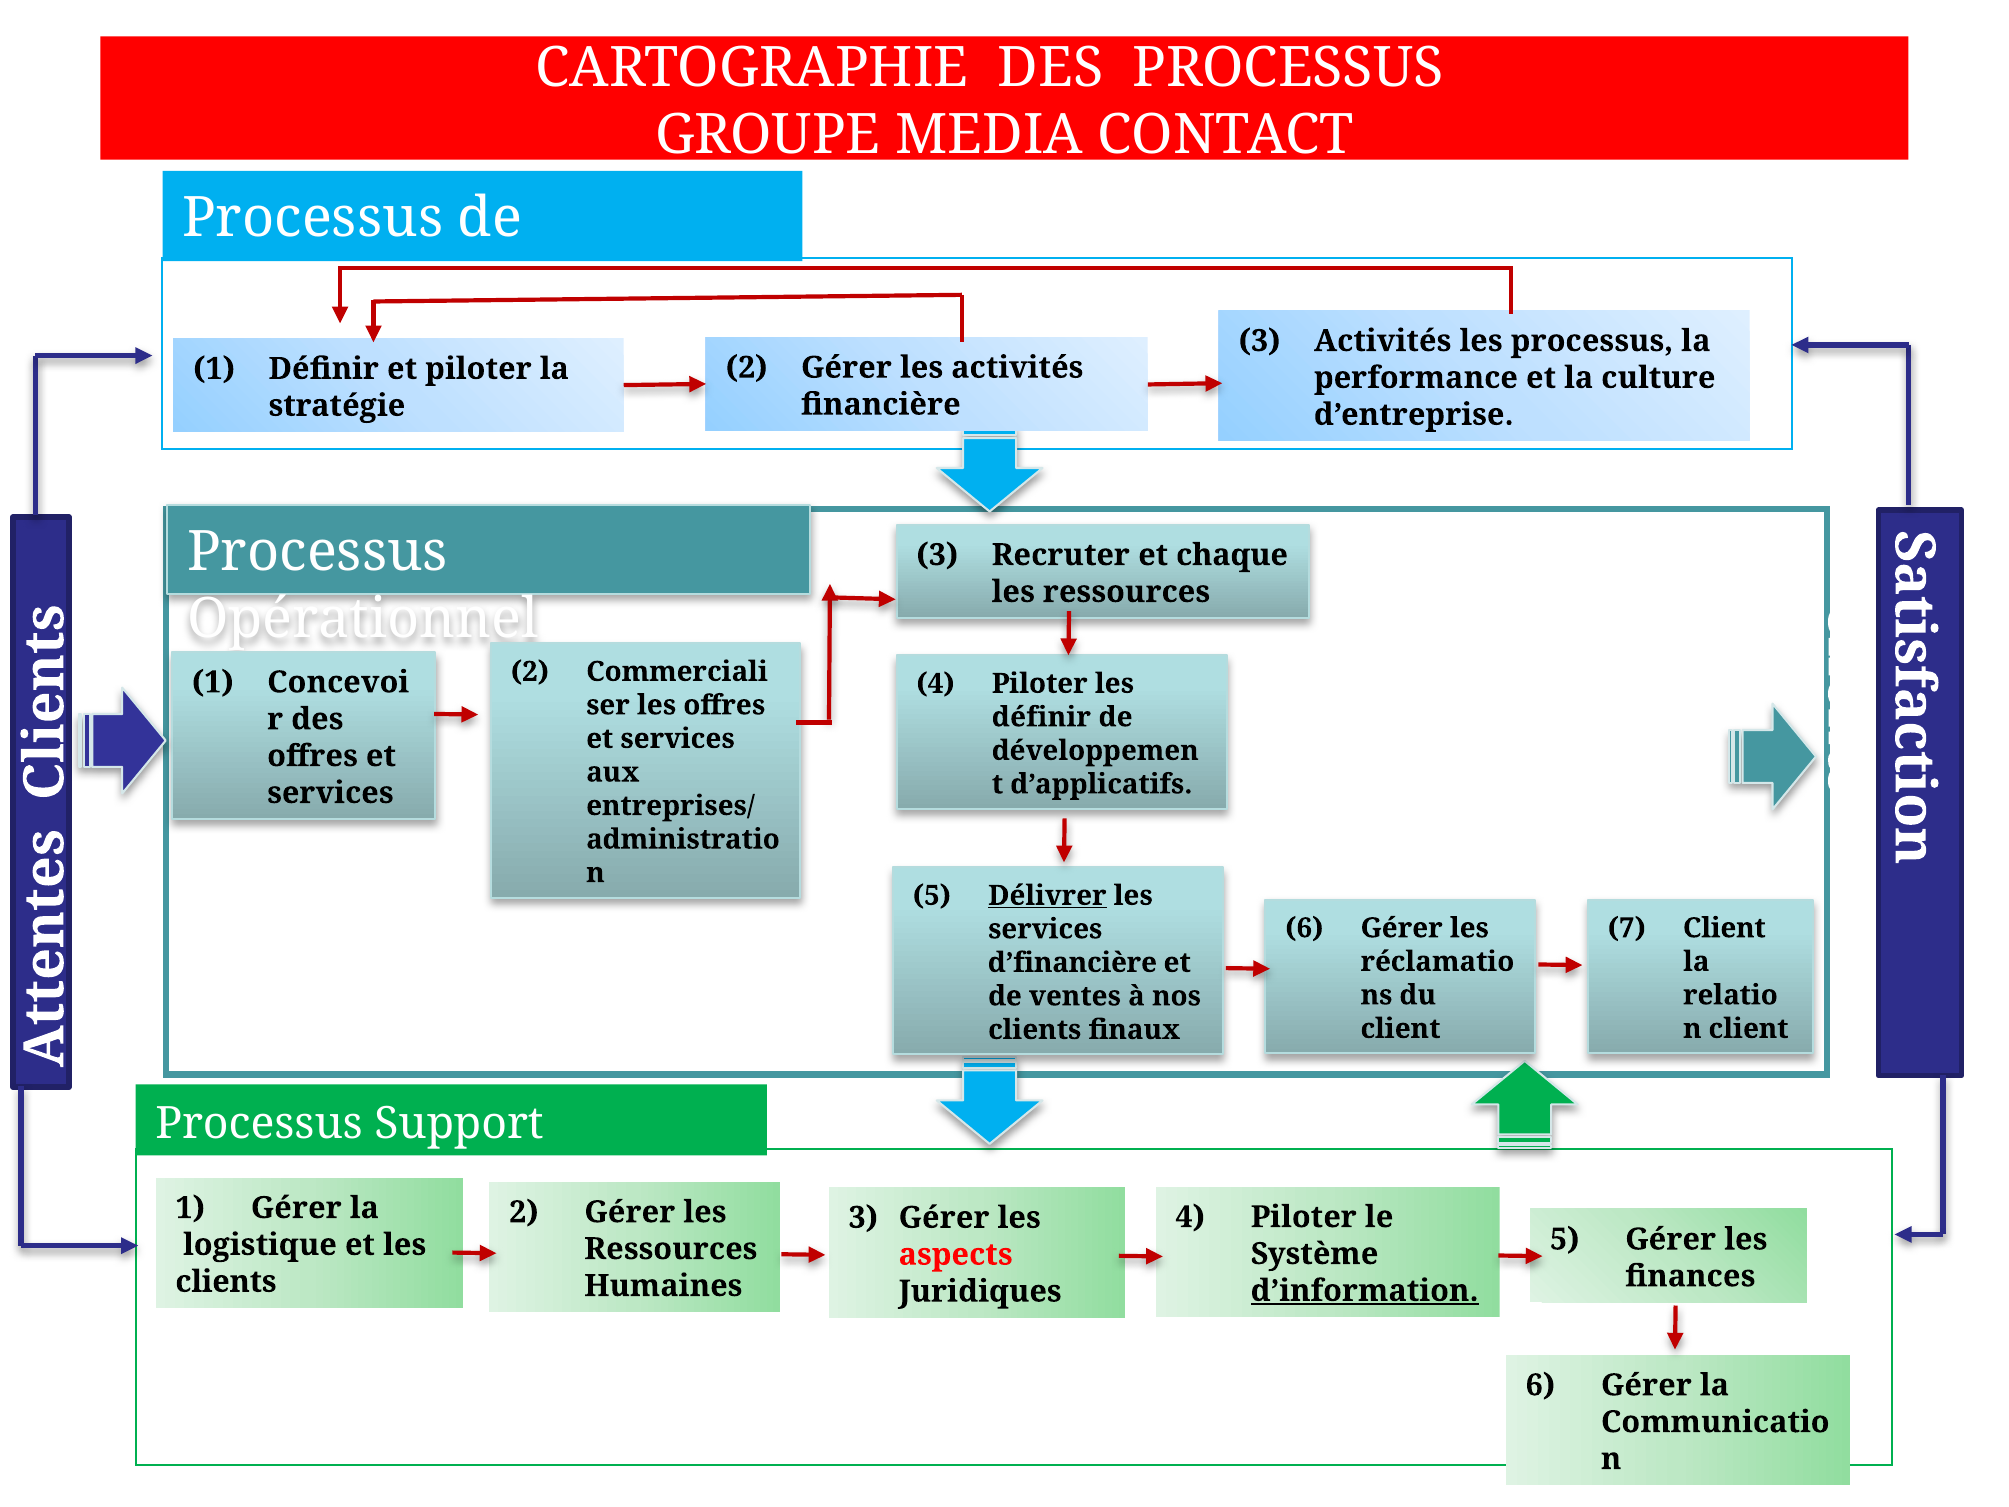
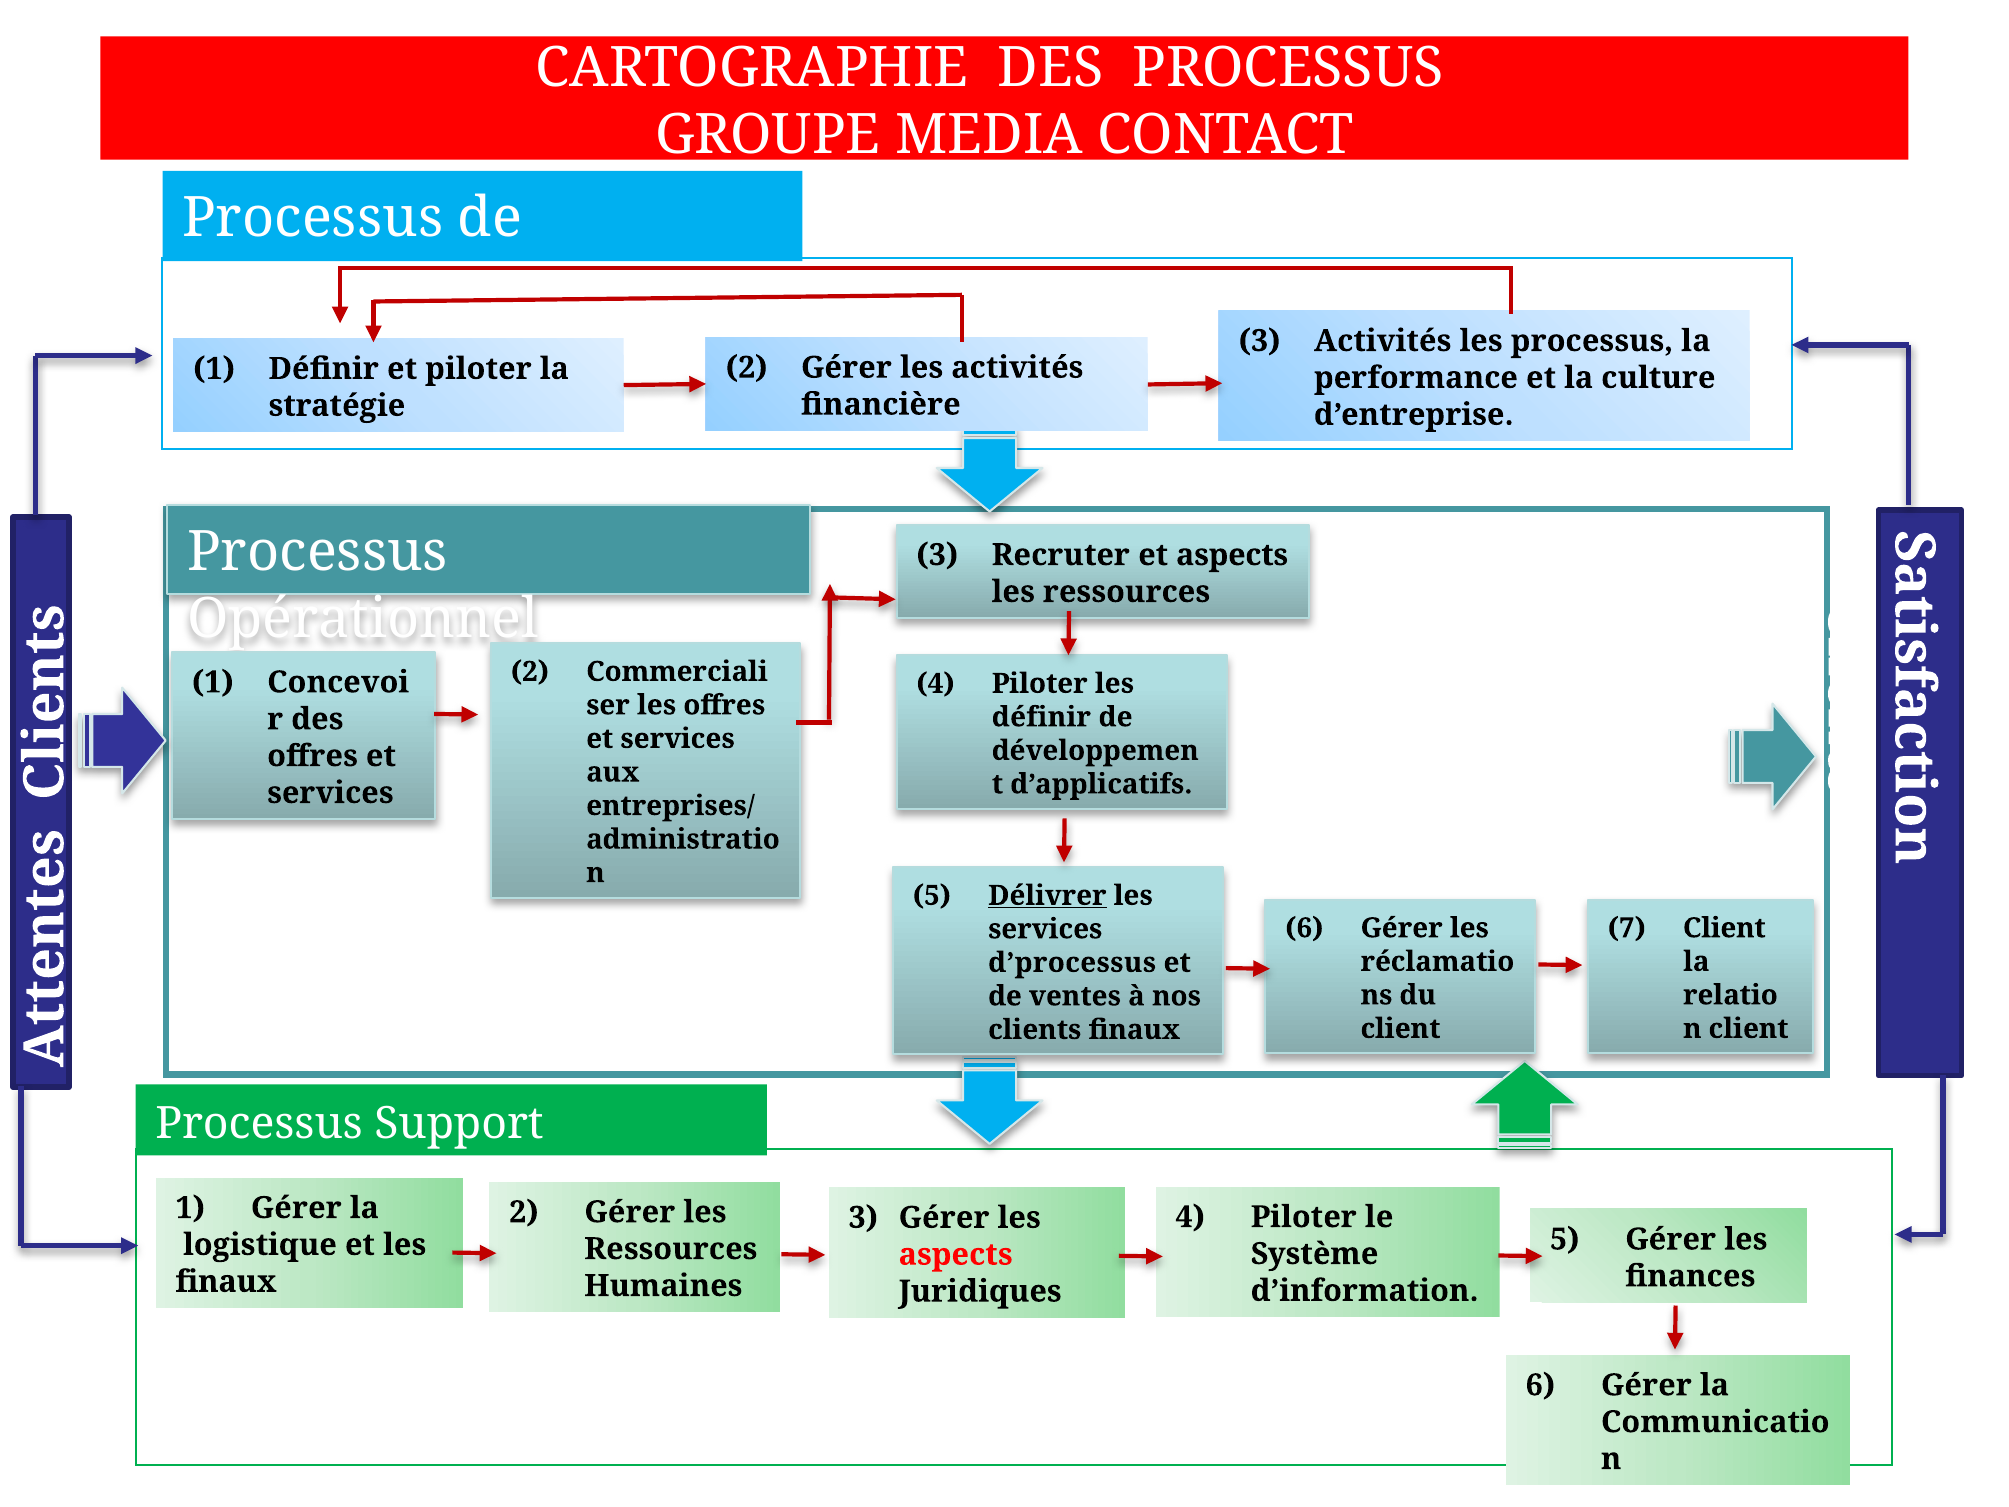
et chaque: chaque -> aspects (1232, 555)
d’financière: d’financière -> d’processus (1072, 963)
clients: clients -> finaux (226, 1281)
d’information underline: present -> none (1365, 1291)
